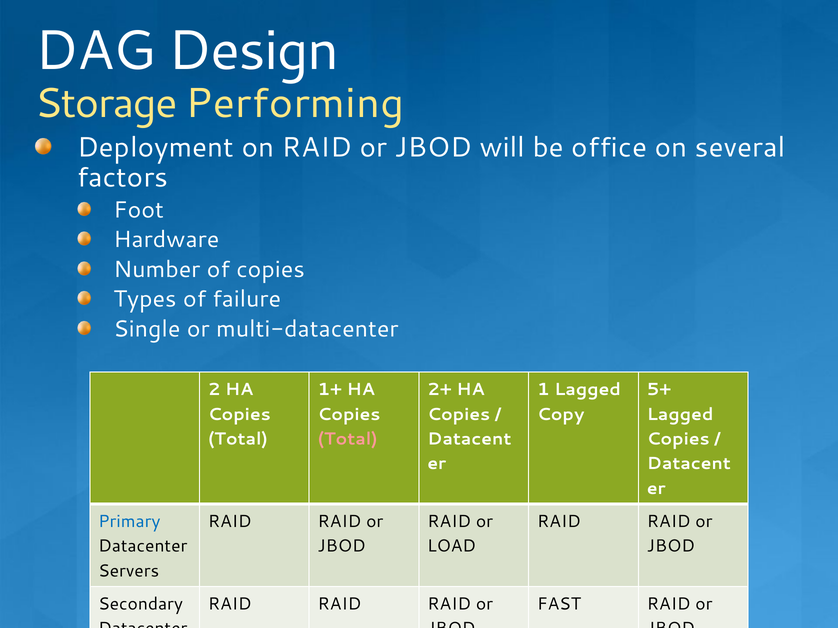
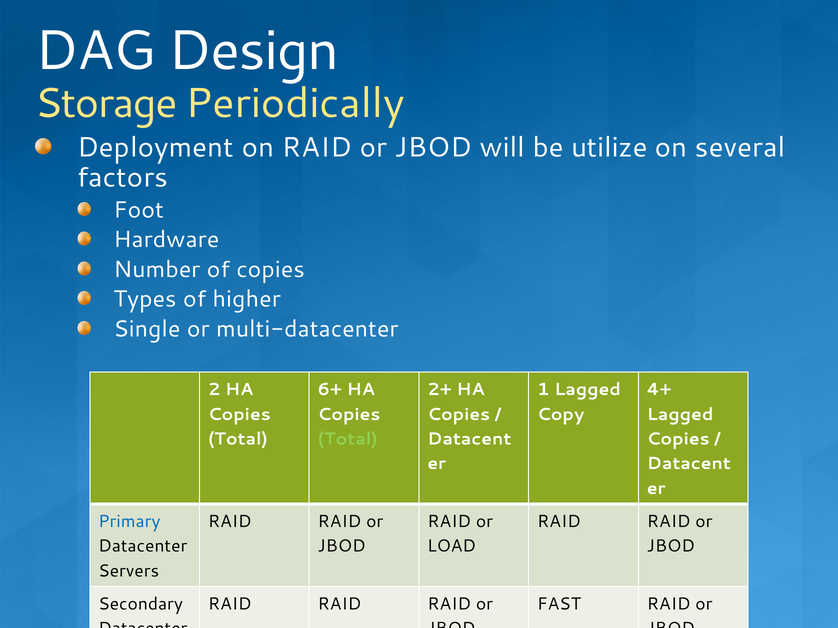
Performing: Performing -> Periodically (295, 104)
office: office -> utilize (610, 148)
failure: failure -> higher (247, 299)
1+: 1+ -> 6+ (330, 390)
5+: 5+ -> 4+ (659, 390)
Total colour: pink -> light green (348, 439)
